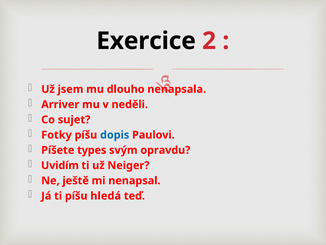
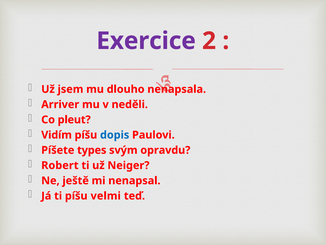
Exercice colour: black -> purple (146, 41)
sujet: sujet -> pleut (74, 119)
Fotky: Fotky -> Vidím (57, 135)
Uvidím: Uvidím -> Robert (60, 165)
hledá: hledá -> velmi (106, 196)
